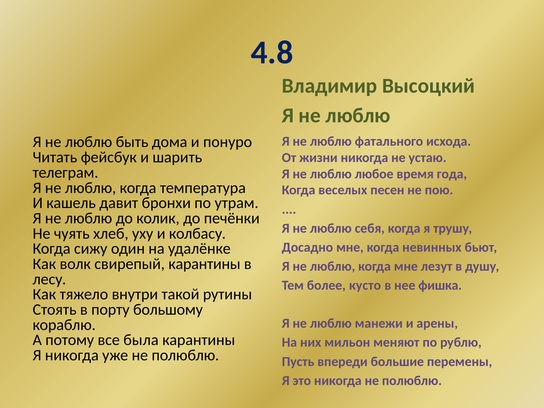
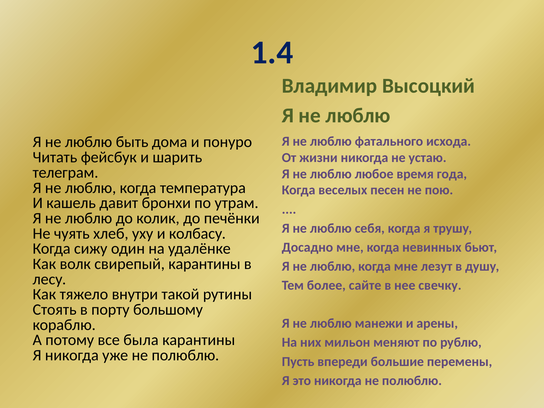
4.8: 4.8 -> 1.4 (272, 53)
кусто: кусто -> сайте (365, 285)
фишка: фишка -> свечку (440, 285)
